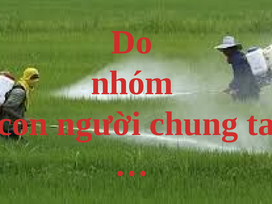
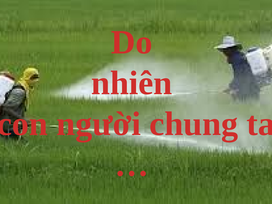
nhóm: nhóm -> nhiên (132, 83)
